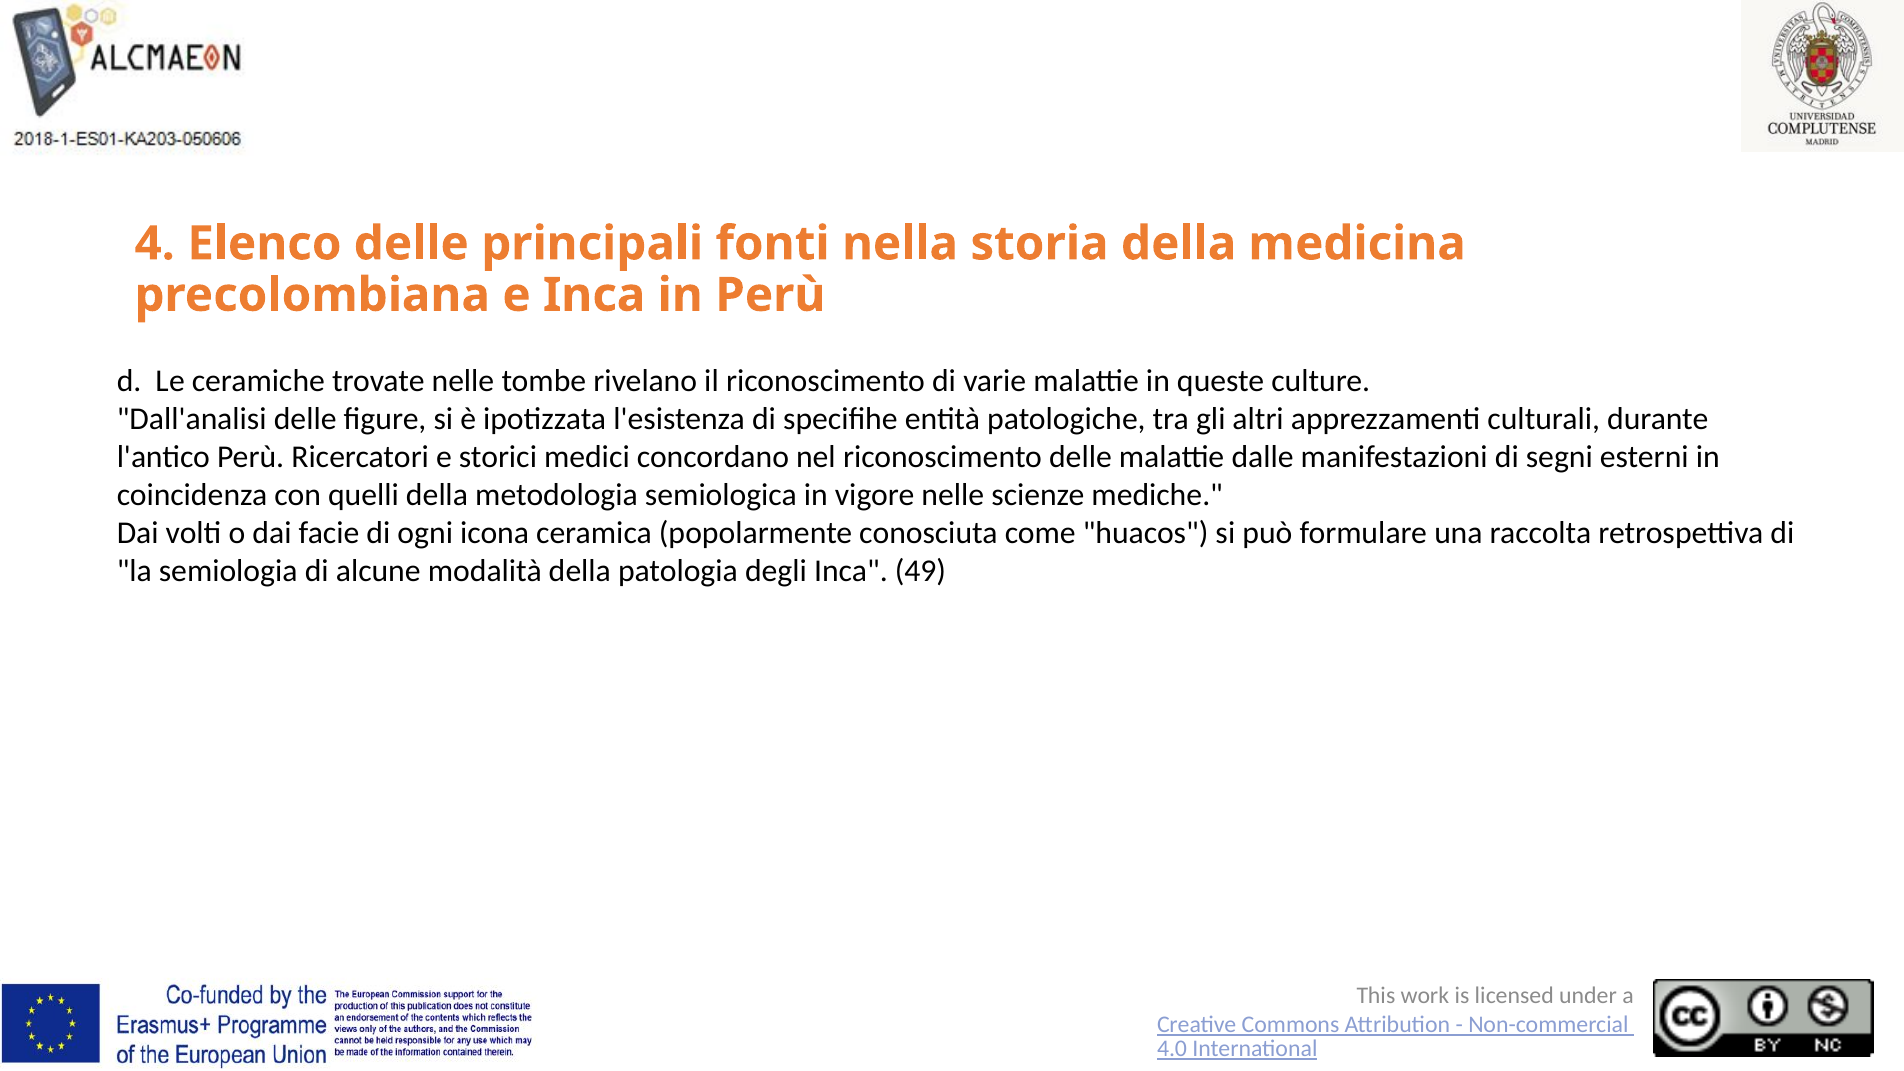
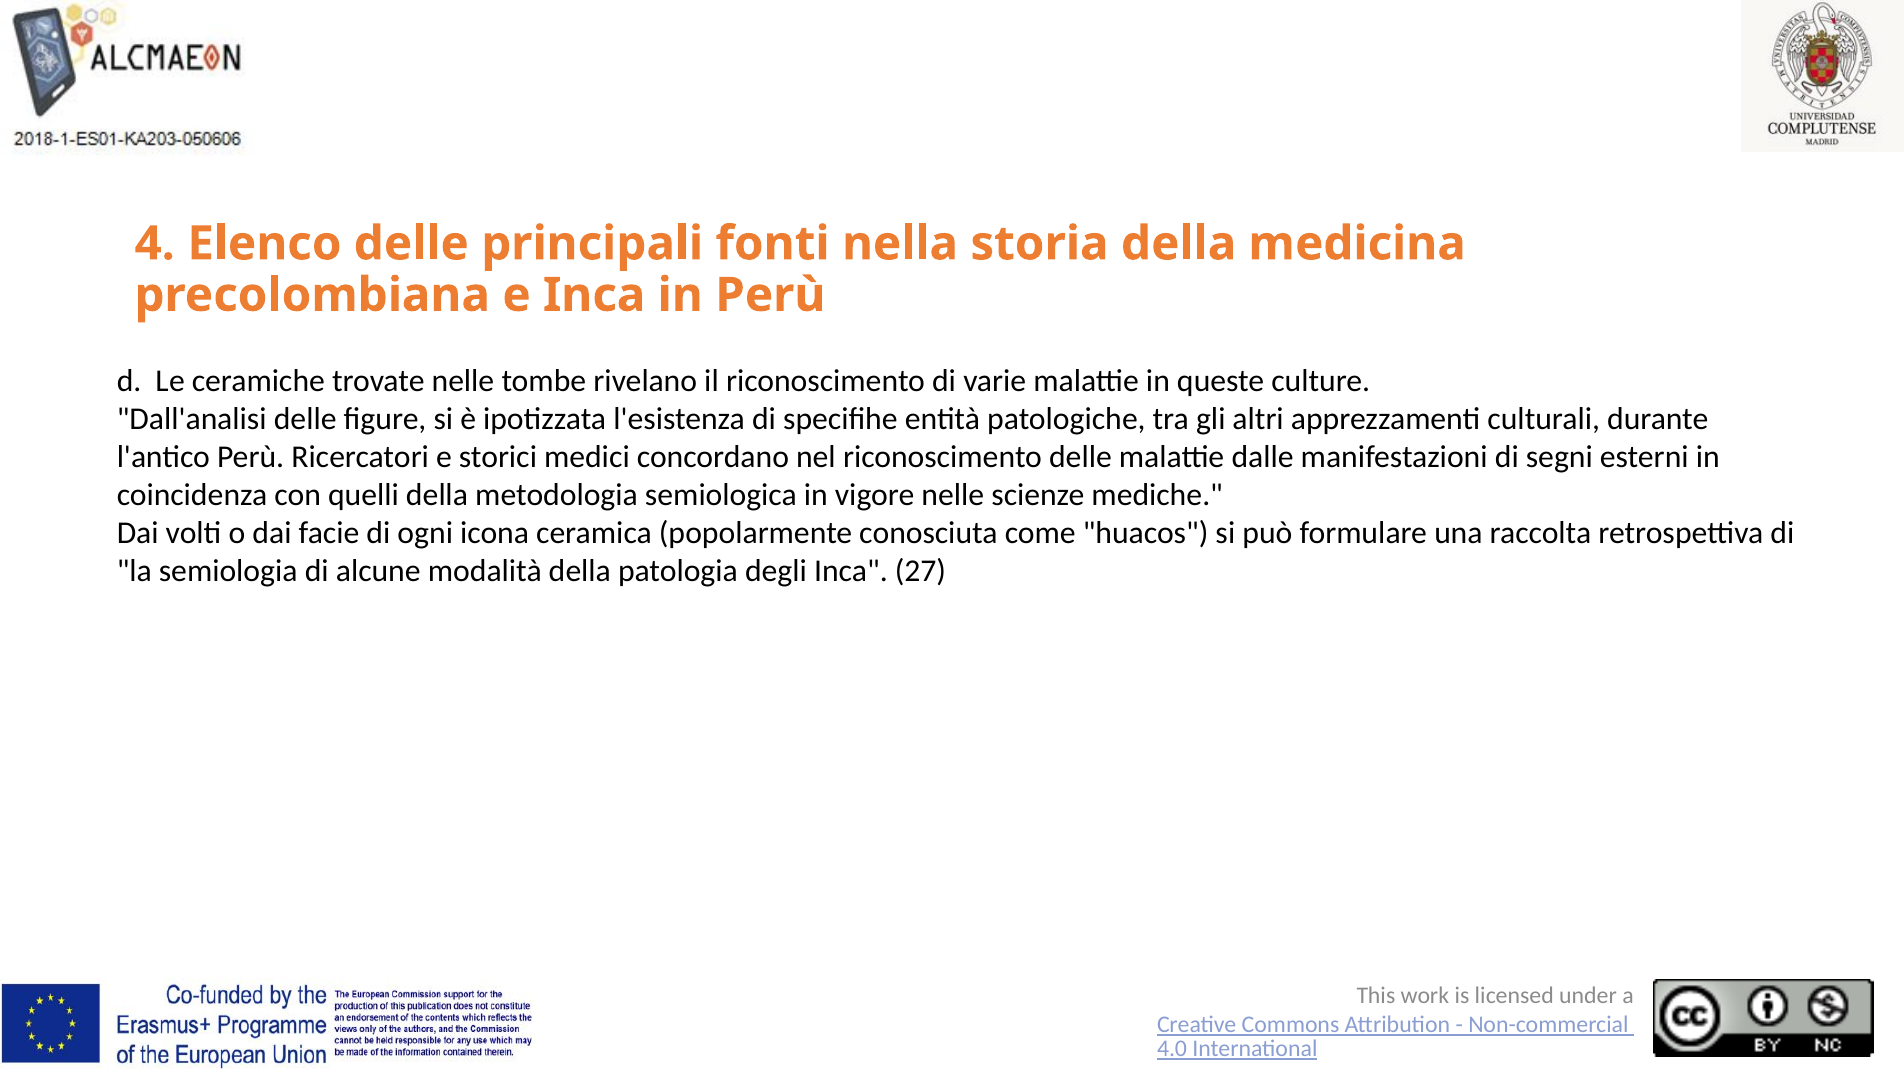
49: 49 -> 27 (921, 571)
